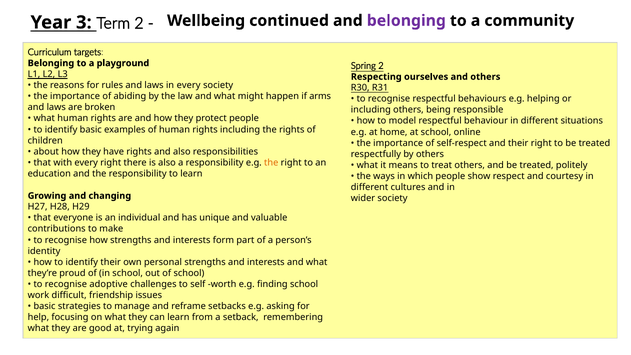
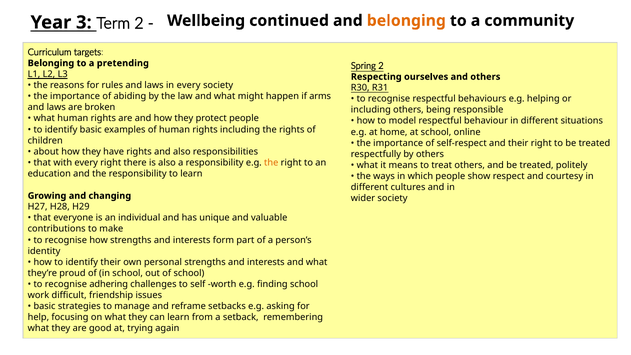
belonging colour: purple -> orange (406, 21)
playground: playground -> pretending (123, 63)
adoptive: adoptive -> adhering (109, 284)
